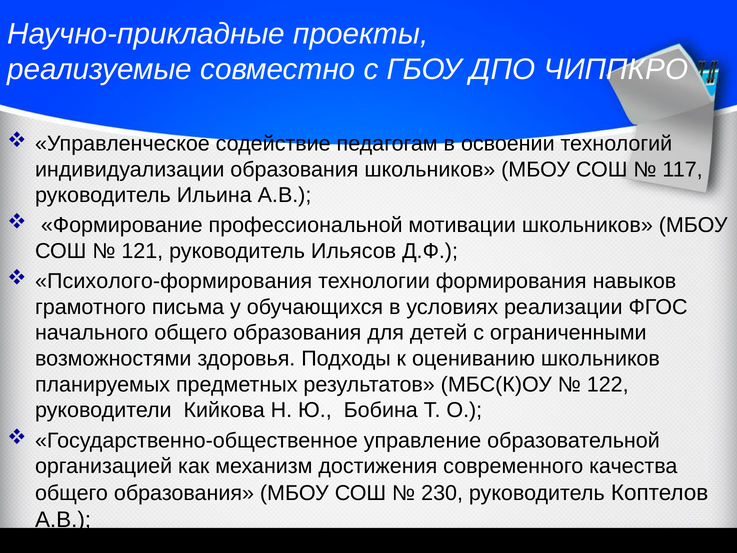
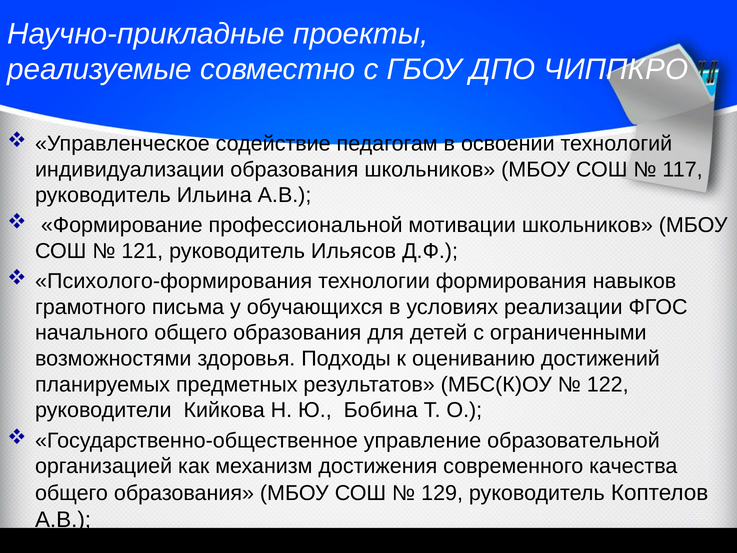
оцениванию школьников: школьников -> достижений (600, 359)
230: 230 -> 129 (442, 493)
